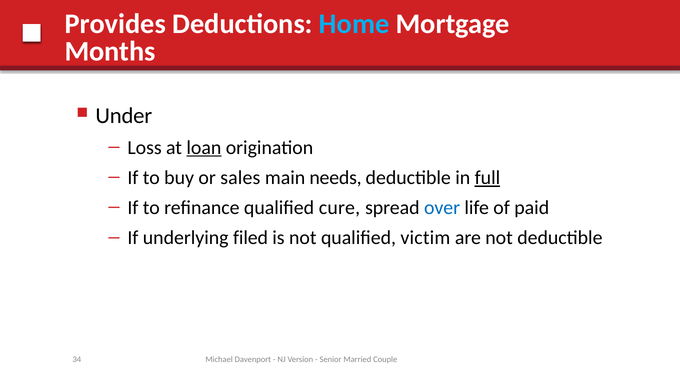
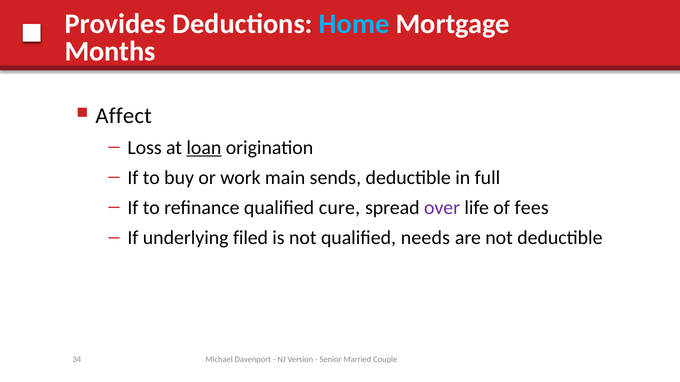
Under: Under -> Affect (124, 116)
sales: sales -> work (240, 178)
needs: needs -> sends (335, 178)
full underline: present -> none (487, 178)
over colour: blue -> purple (442, 208)
paid: paid -> fees (532, 208)
victim: victim -> needs (425, 238)
